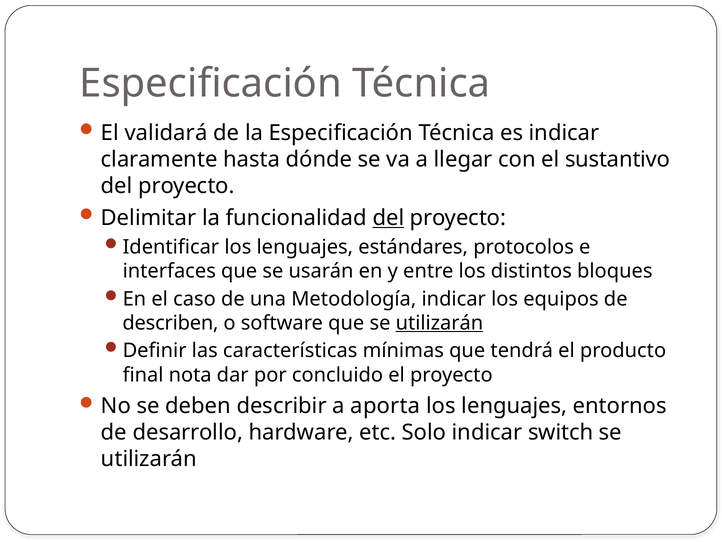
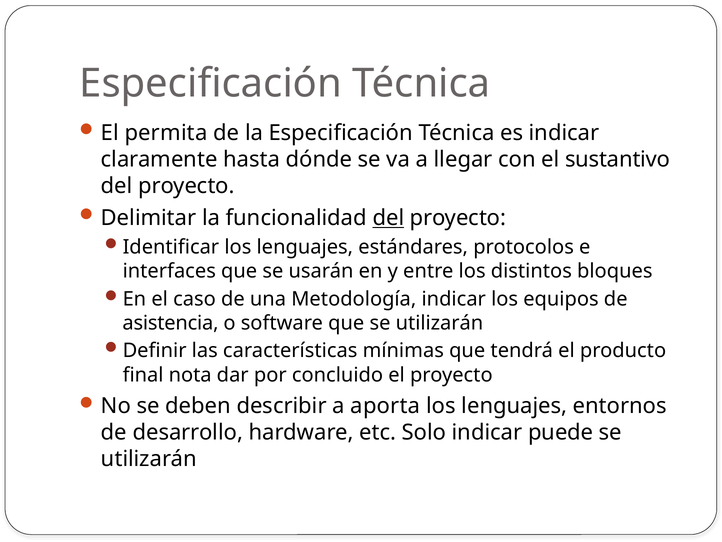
validará: validará -> permita (166, 133)
describen: describen -> asistencia (170, 323)
utilizarán underline: present -> none (439, 323)
switch: switch -> puede (561, 432)
